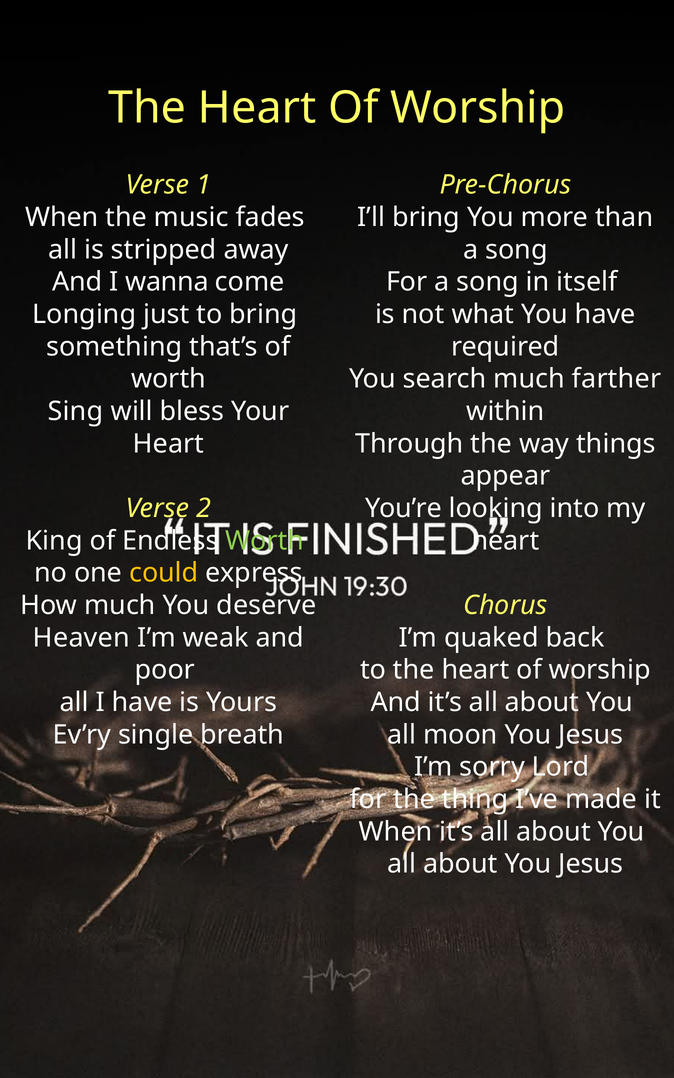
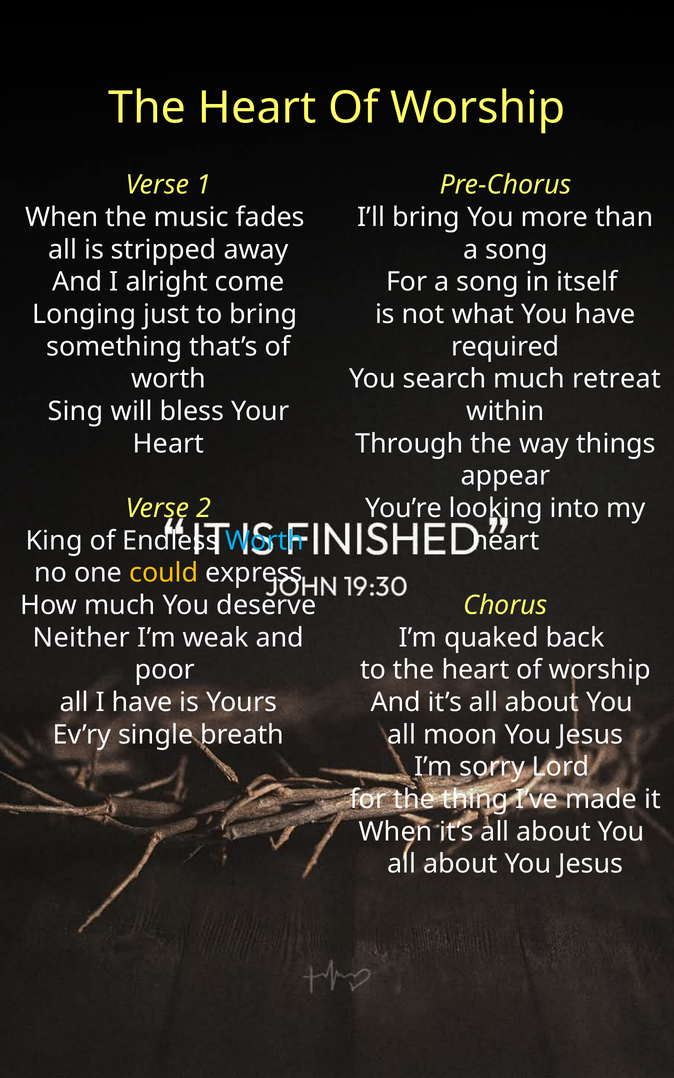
wanna: wanna -> alright (167, 282)
farther: farther -> retreat (617, 379)
Worth colour: light green -> light blue (265, 541)
Heaven: Heaven -> Neither (81, 638)
